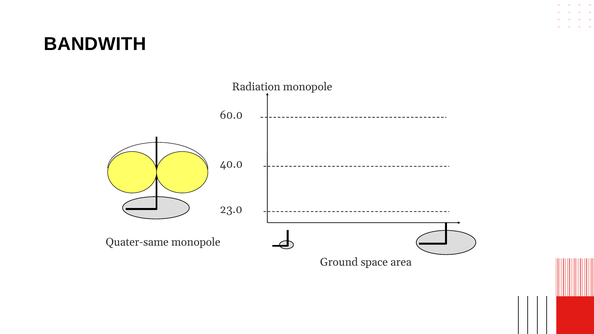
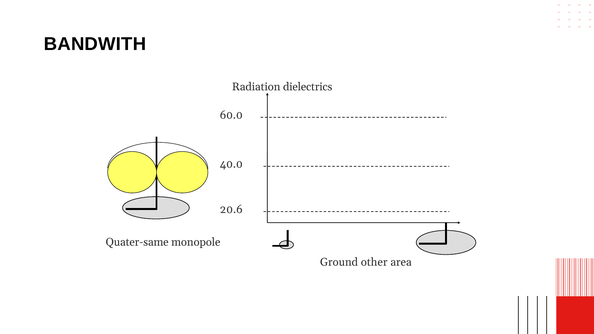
Radiation monopole: monopole -> dielectrics (308, 87)
23.0: 23.0 -> 20.6 (231, 209)
space: space -> other (374, 262)
